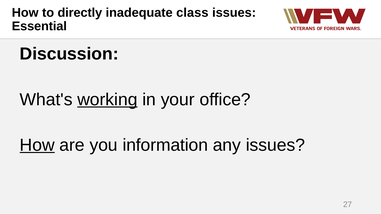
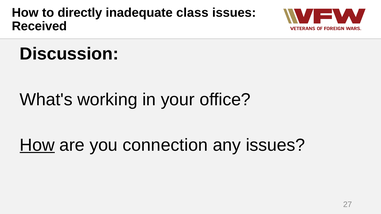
Essential: Essential -> Received (39, 26)
working underline: present -> none (107, 100)
information: information -> connection (165, 145)
